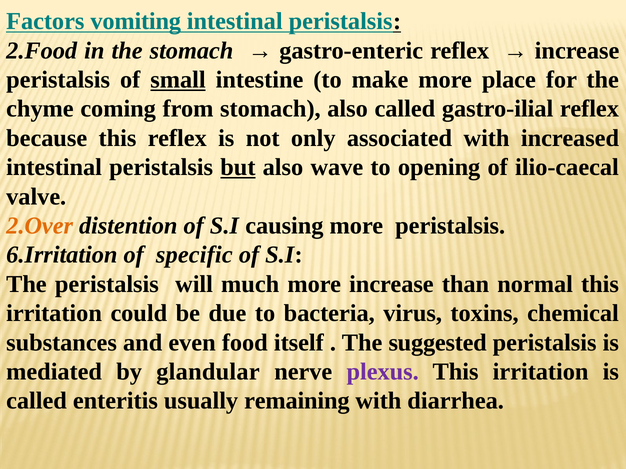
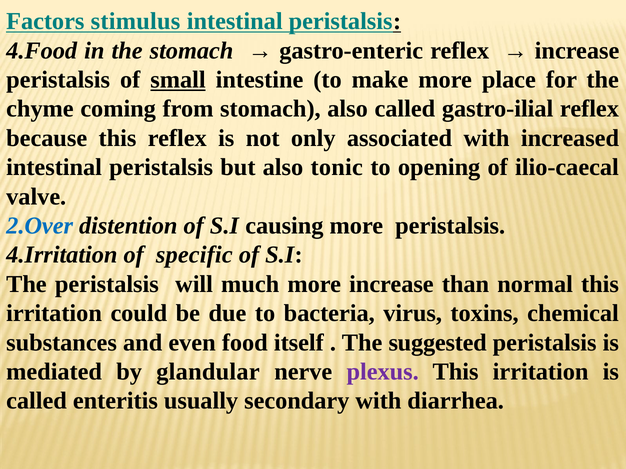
vomiting: vomiting -> stimulus (136, 21)
2.Food: 2.Food -> 4.Food (42, 51)
but underline: present -> none (238, 167)
wave: wave -> tonic (337, 167)
2.Over colour: orange -> blue (40, 226)
6.Irritation: 6.Irritation -> 4.Irritation (62, 255)
remaining: remaining -> secondary (297, 401)
